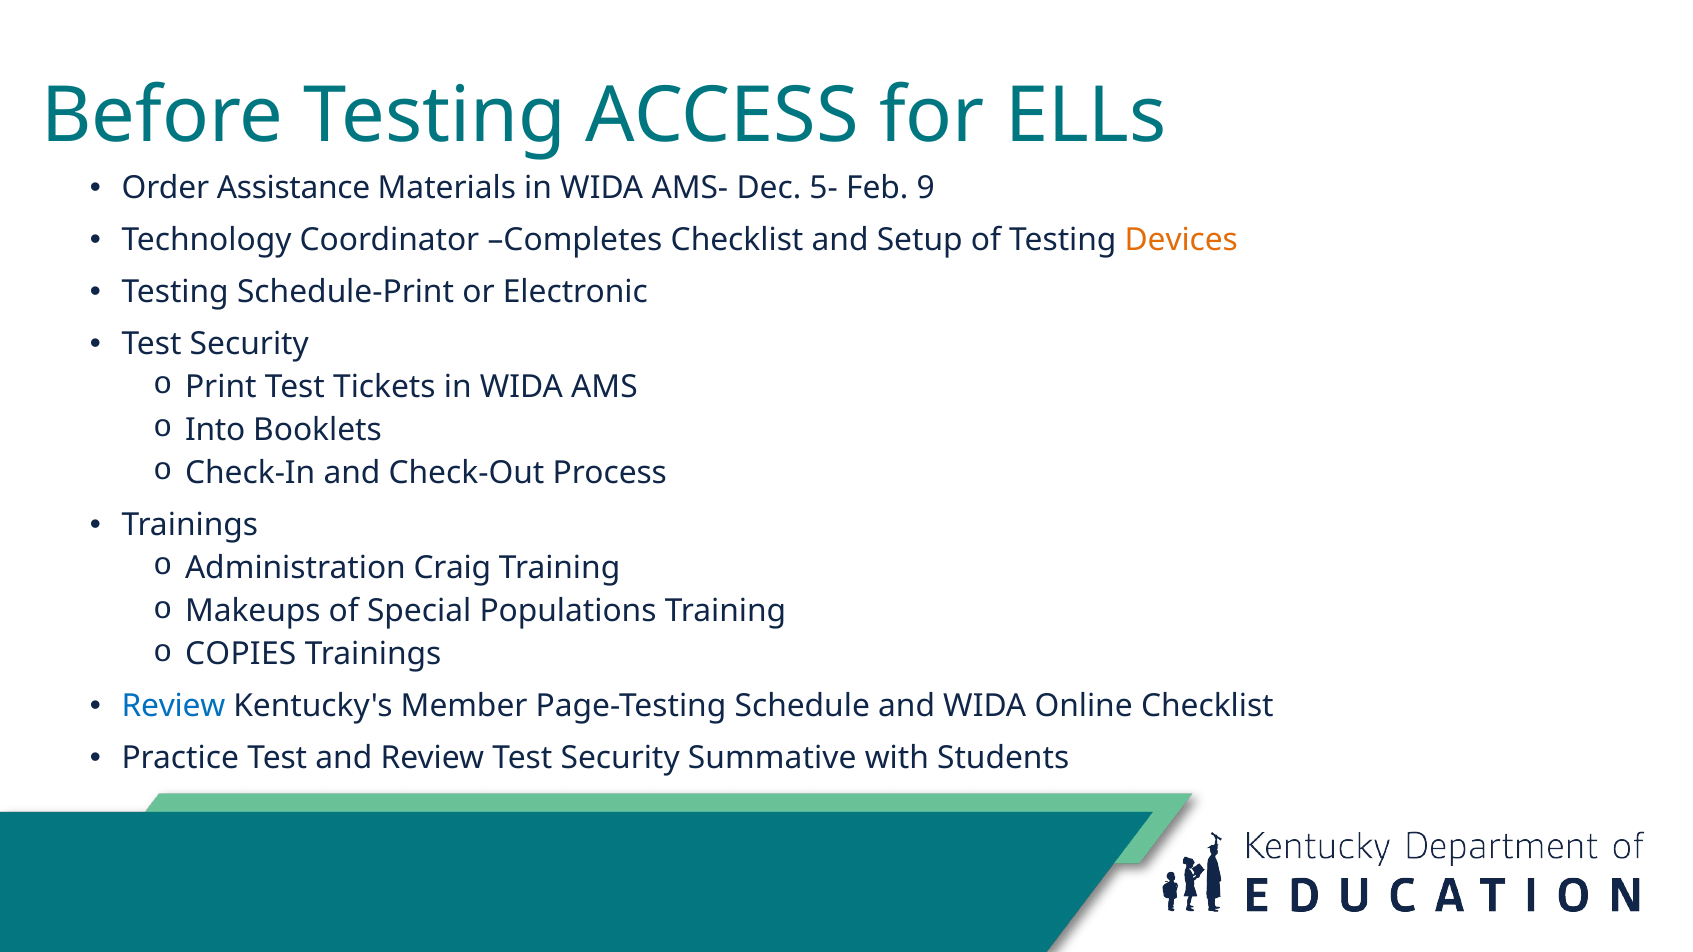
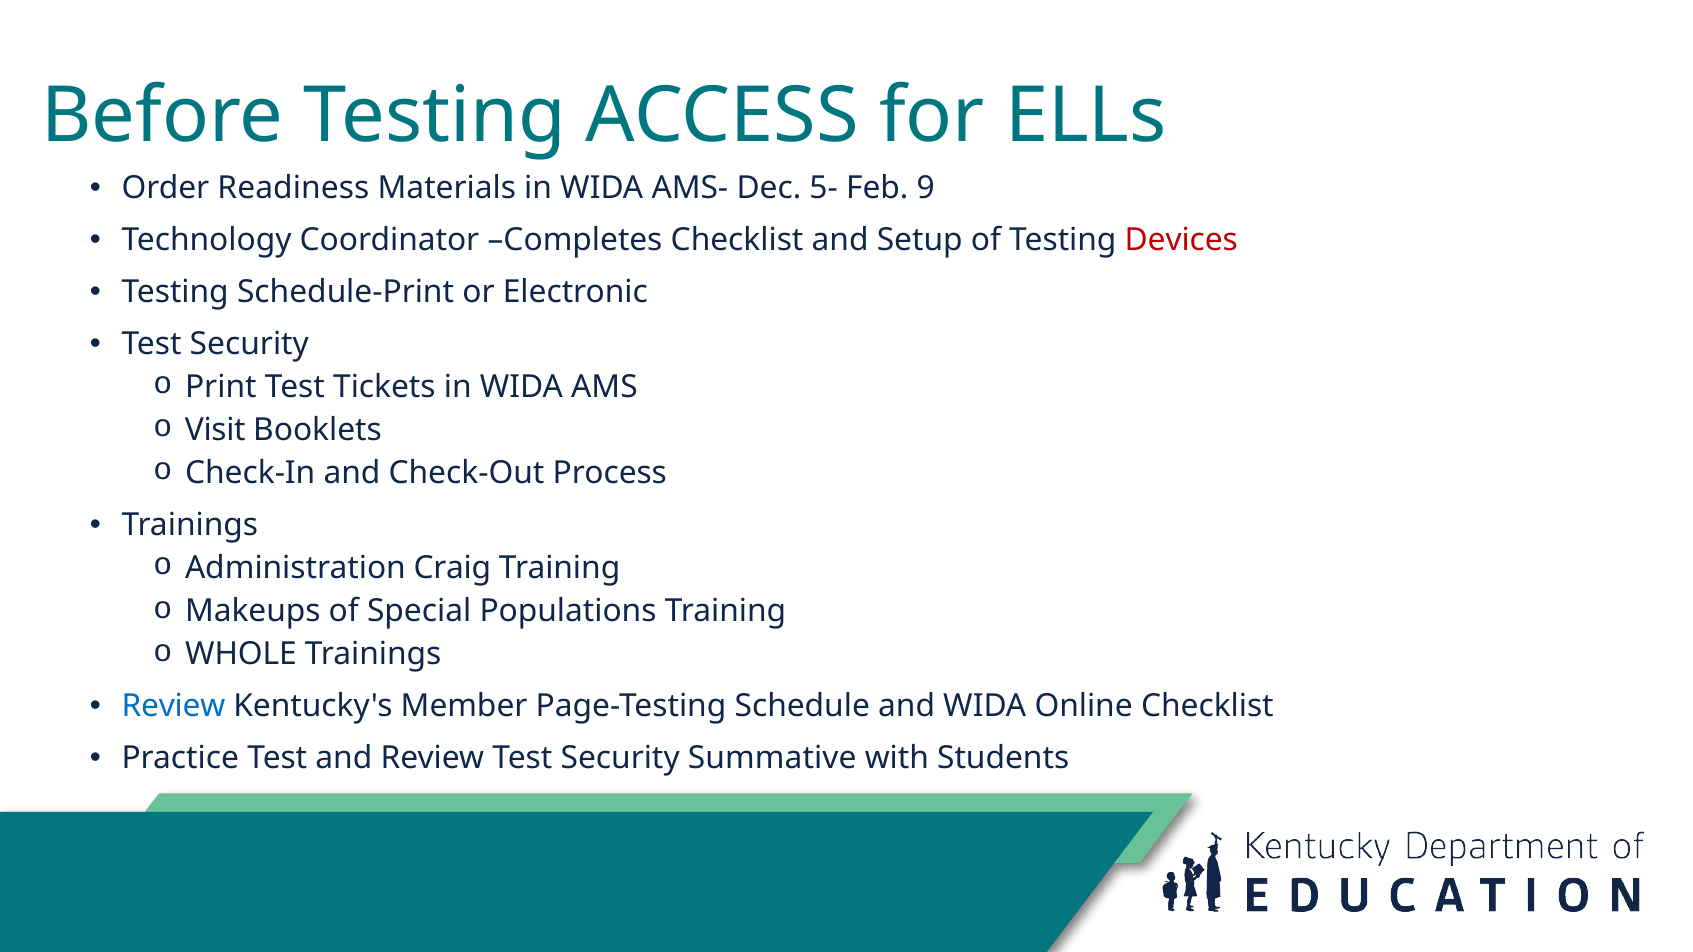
Assistance: Assistance -> Readiness (293, 188)
Devices colour: orange -> red (1181, 240)
Into: Into -> Visit (215, 430)
COPIES: COPIES -> WHOLE (241, 655)
